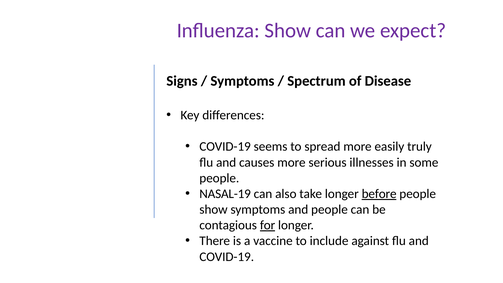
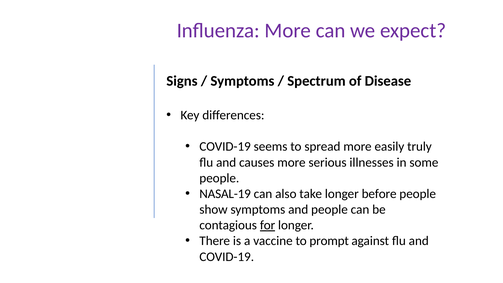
Influenza Show: Show -> More (288, 31)
before underline: present -> none (379, 194)
include: include -> prompt (329, 241)
